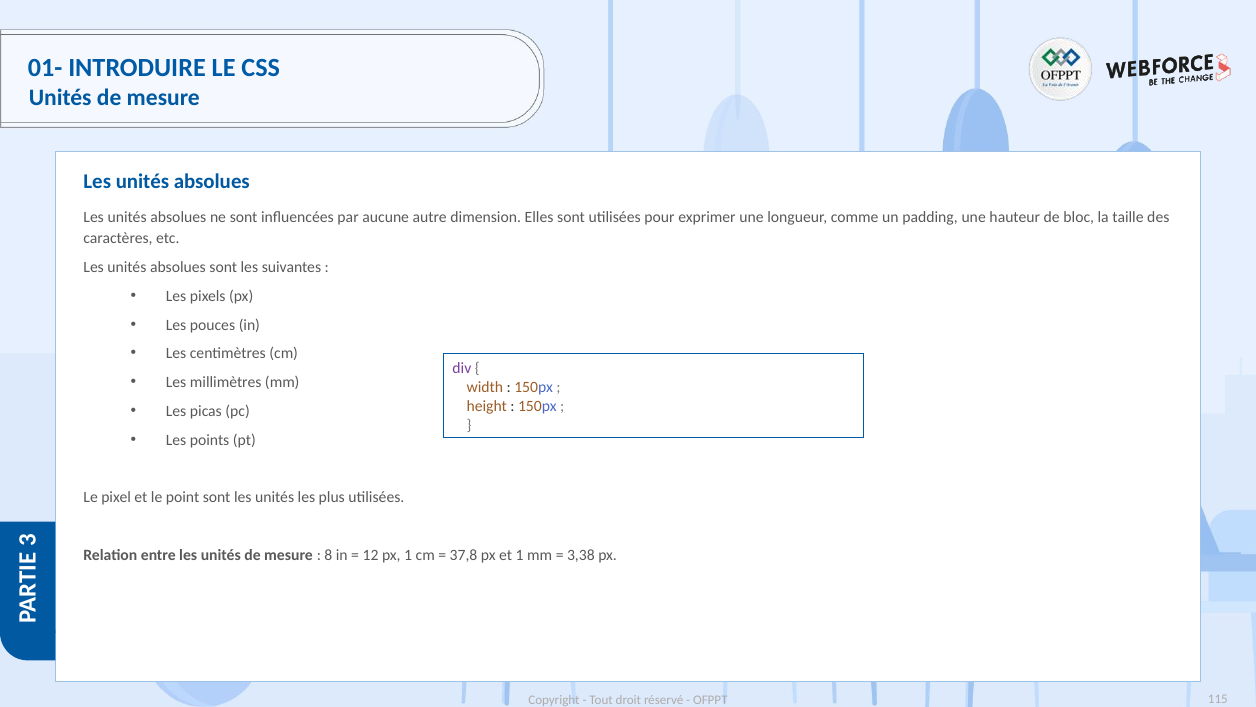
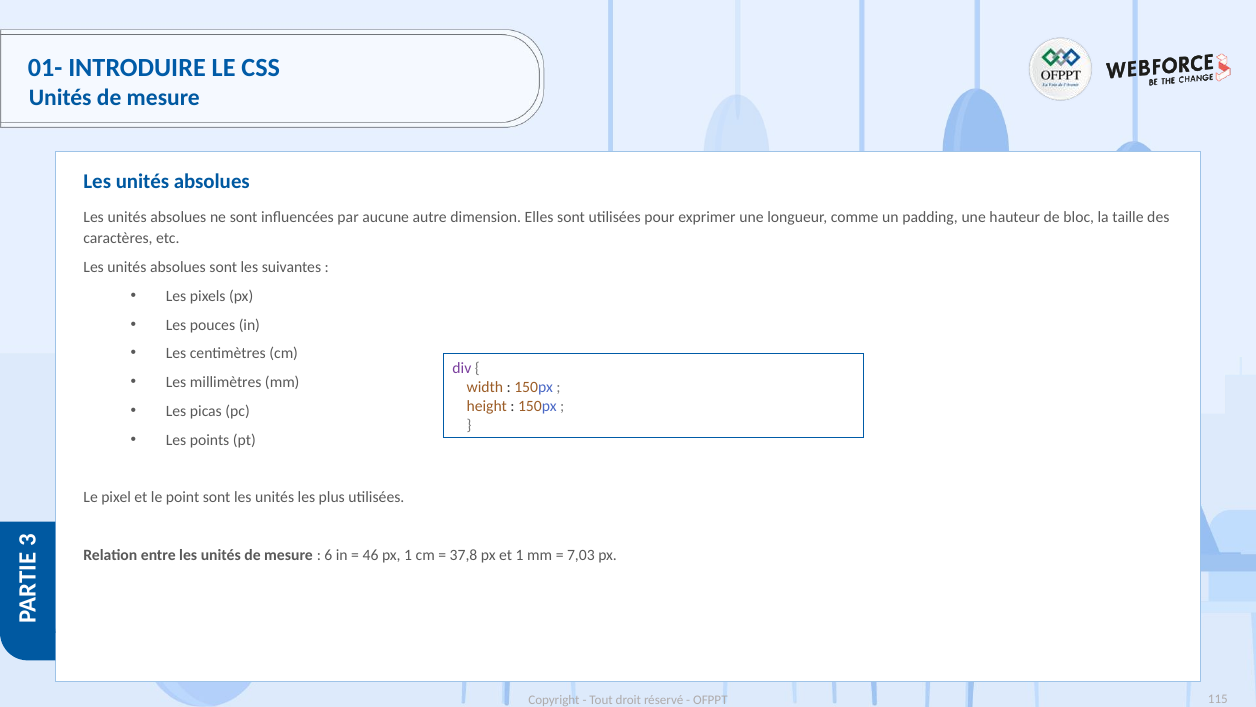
8: 8 -> 6 (328, 555)
12: 12 -> 46 (371, 555)
3,38: 3,38 -> 7,03 (581, 555)
